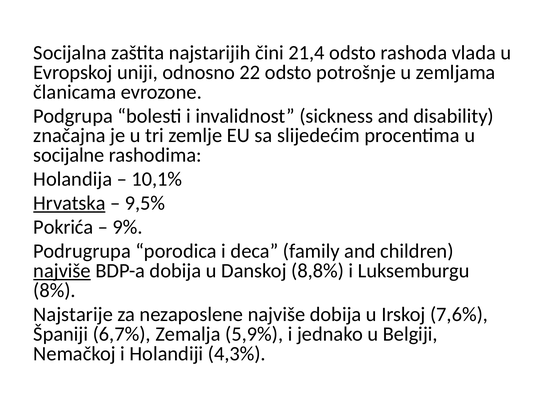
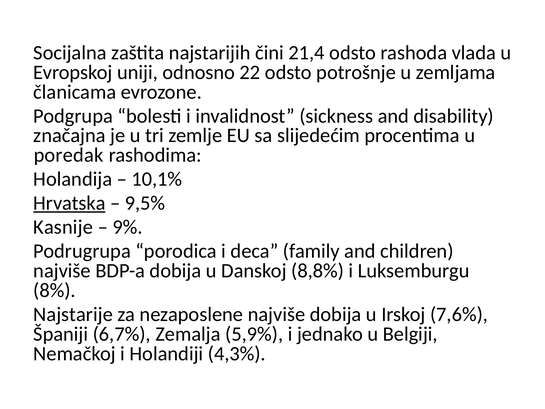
socijalne: socijalne -> poredak (69, 155)
Pokrića: Pokrića -> Kasnije (63, 227)
najviše underline: present -> none (62, 271)
